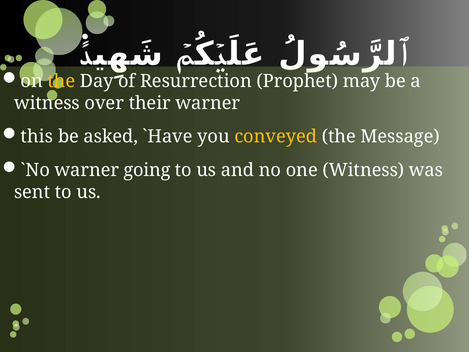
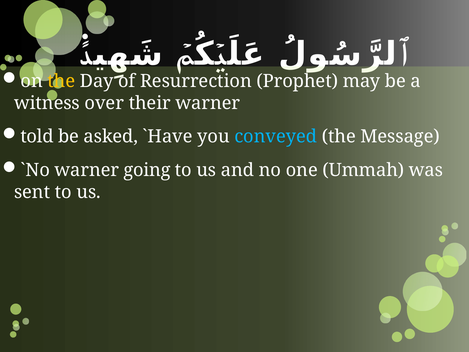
this: this -> told (37, 137)
conveyed colour: yellow -> light blue (276, 137)
one Witness: Witness -> Ummah (363, 170)
